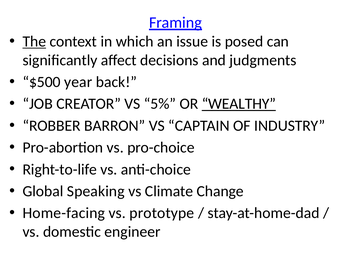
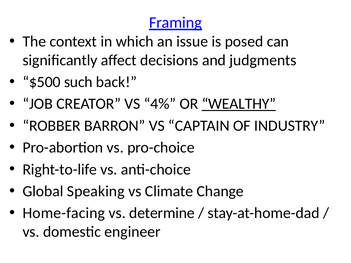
The underline: present -> none (34, 41)
year: year -> such (78, 82)
5%: 5% -> 4% (160, 104)
prototype: prototype -> determine (162, 213)
